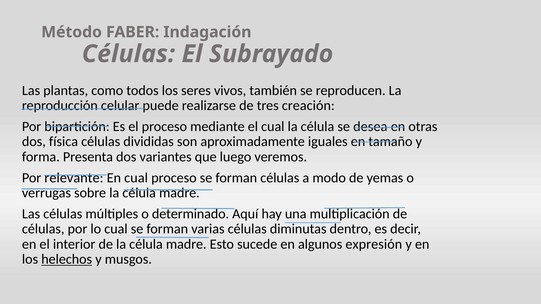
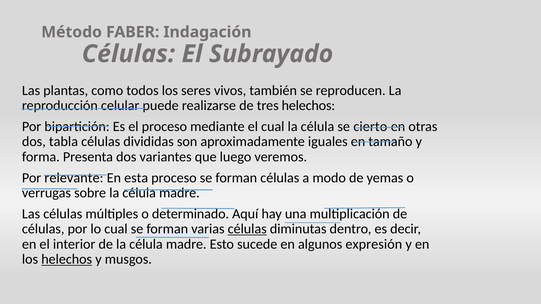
tres creación: creación -> helechos (308, 106)
desea: desea -> cierto (370, 127)
física: física -> tabla (63, 142)
En cual: cual -> esta (136, 178)
células underline: none -> present (247, 229)
